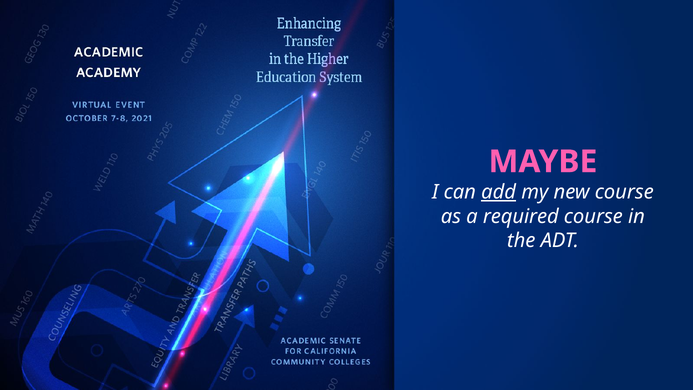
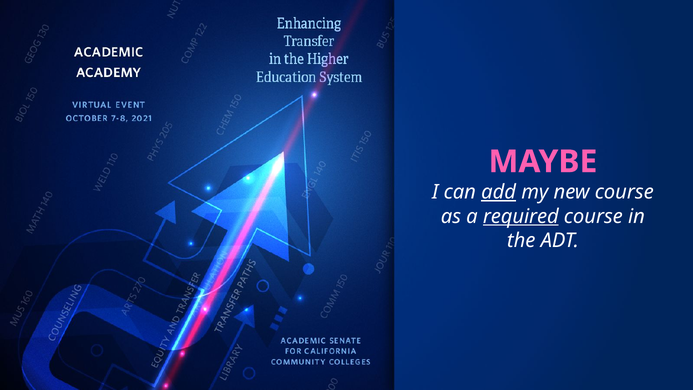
required underline: none -> present (521, 216)
